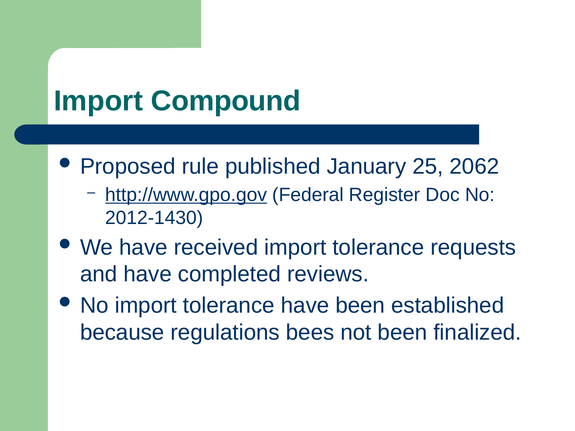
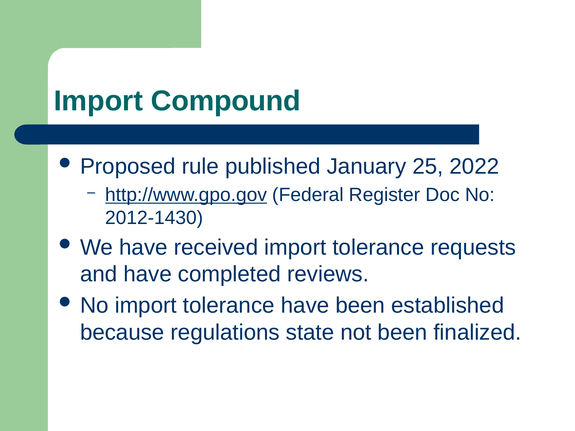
2062: 2062 -> 2022 (474, 166)
bees: bees -> state (310, 333)
